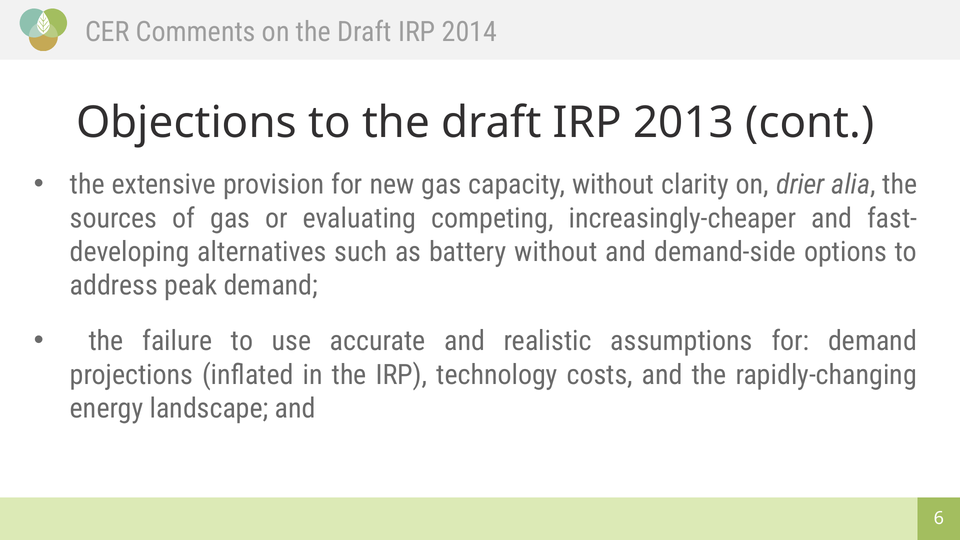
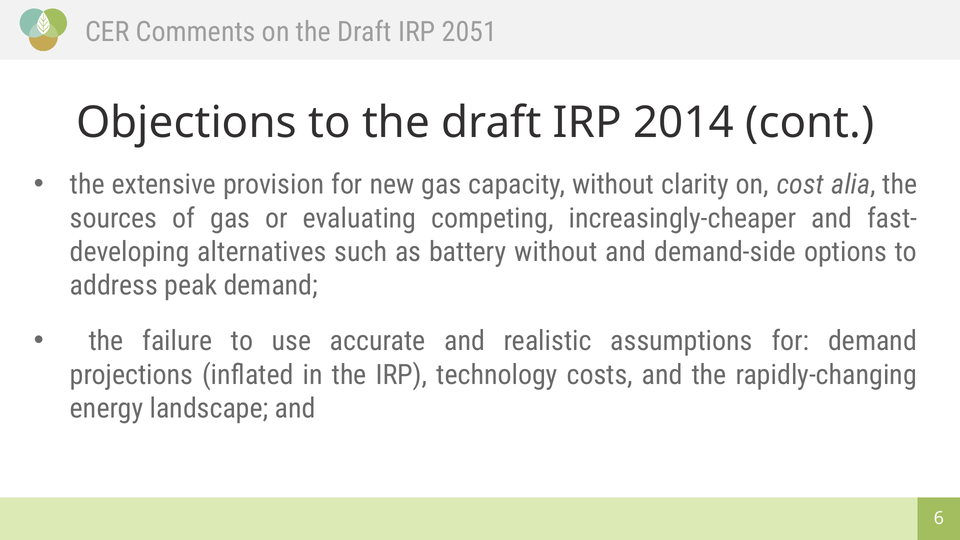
2014: 2014 -> 2051 (469, 32)
2013: 2013 -> 2014 (684, 123)
drier: drier -> cost (800, 185)
